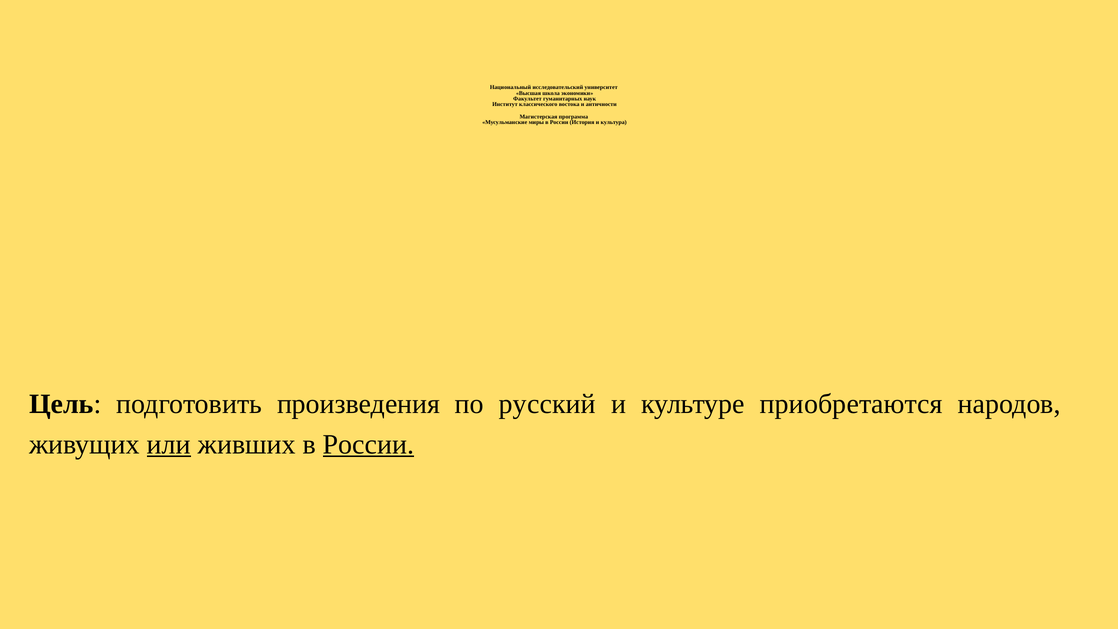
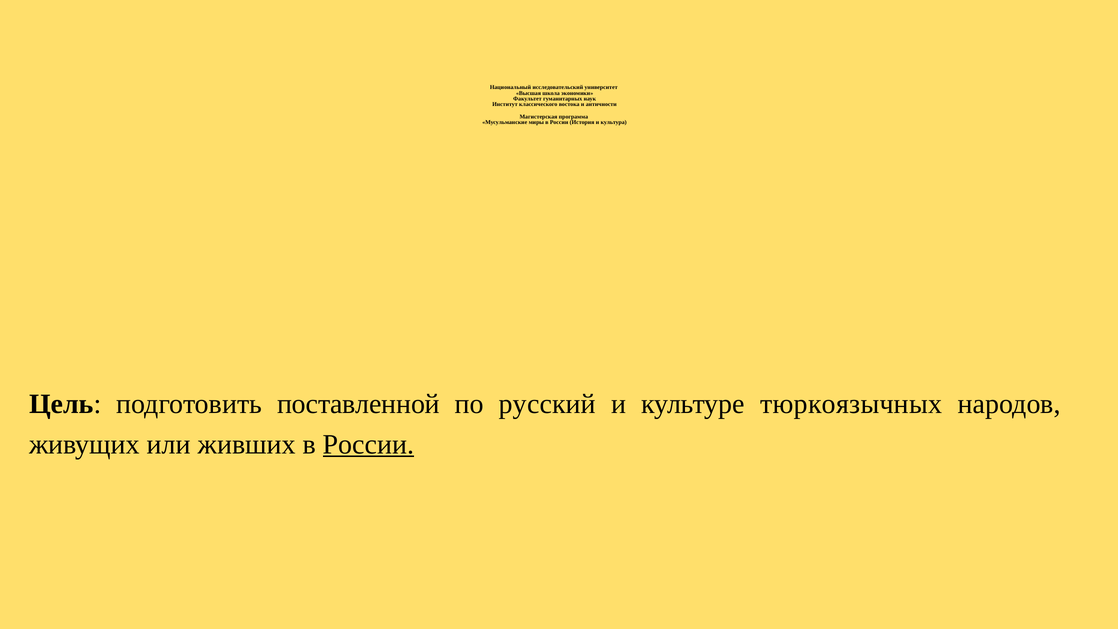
произведения: произведения -> поставленной (359, 404)
приобретаются: приобретаются -> тюркоязычных (851, 404)
или underline: present -> none (169, 444)
